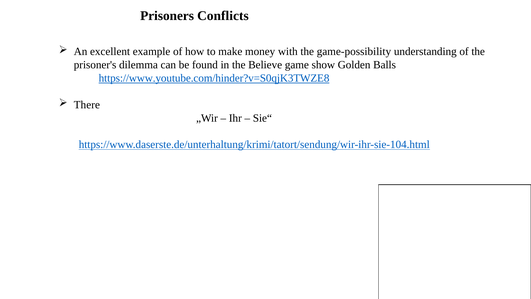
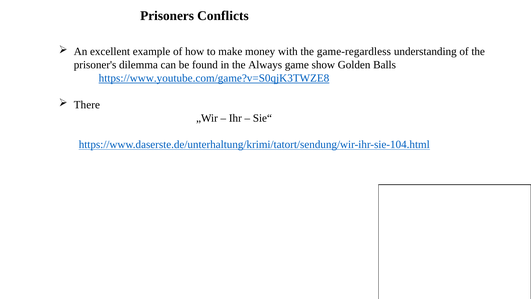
game-possibility: game-possibility -> game-regardless (354, 51)
Believe: Believe -> Always (265, 65)
https://www.youtube.com/hinder?v=S0qjK3TWZE8: https://www.youtube.com/hinder?v=S0qjK3TWZE8 -> https://www.youtube.com/game?v=S0qjK3TWZE8 (214, 78)
